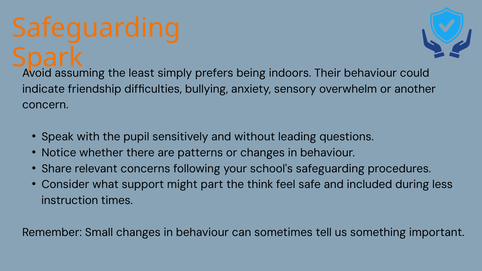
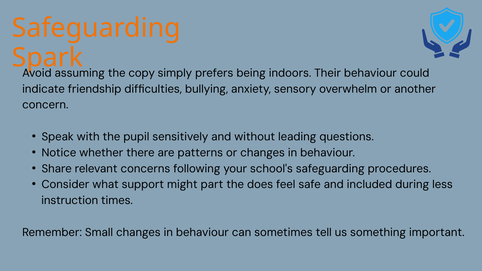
least: least -> copy (142, 73)
think: think -> does (260, 185)
